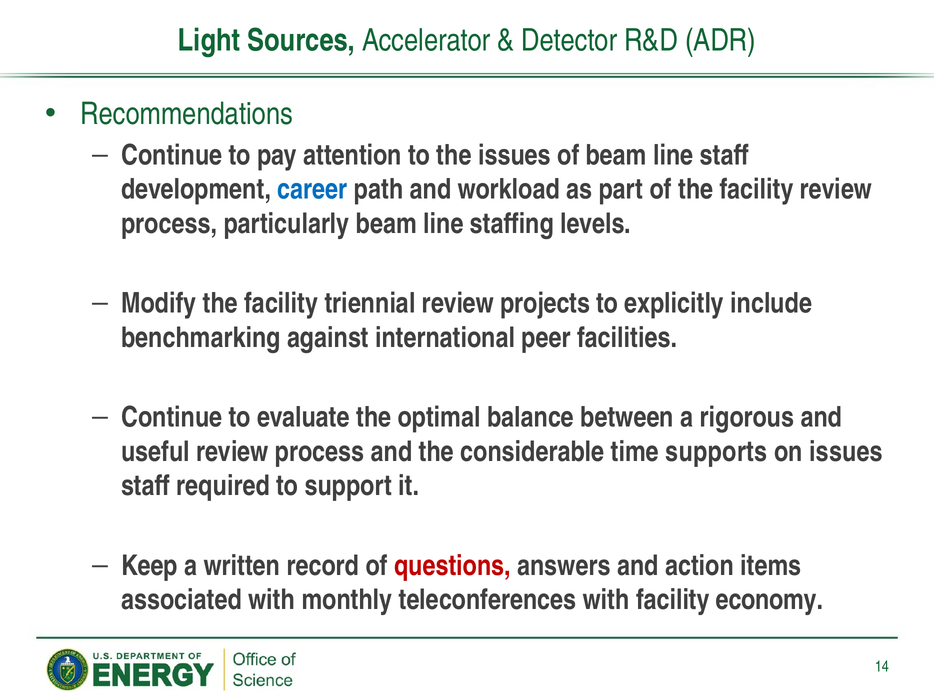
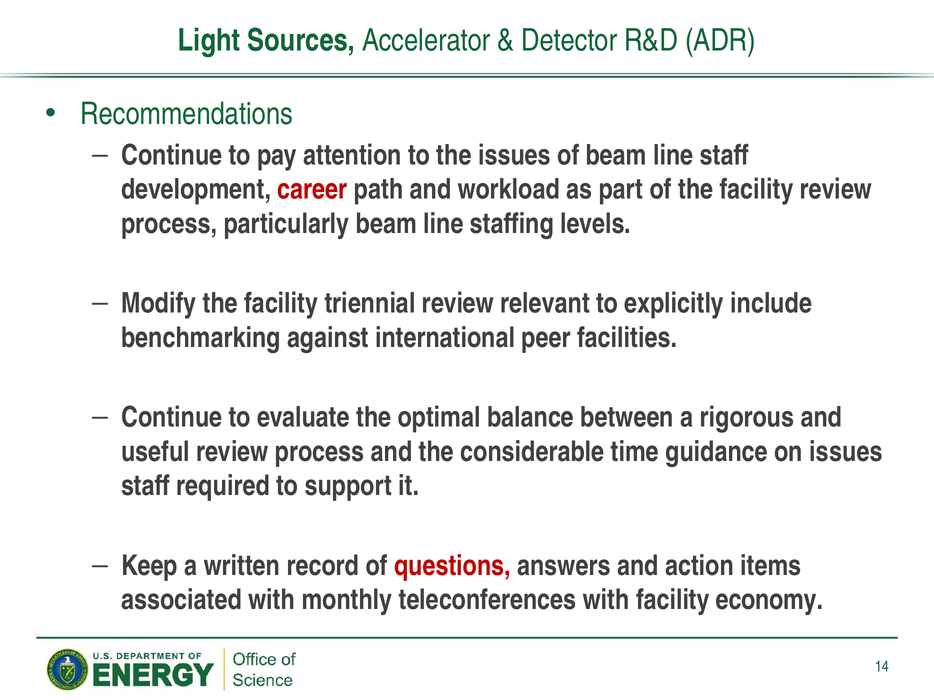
career colour: blue -> red (312, 190)
projects: projects -> relevant (545, 304)
supports: supports -> guidance (717, 452)
